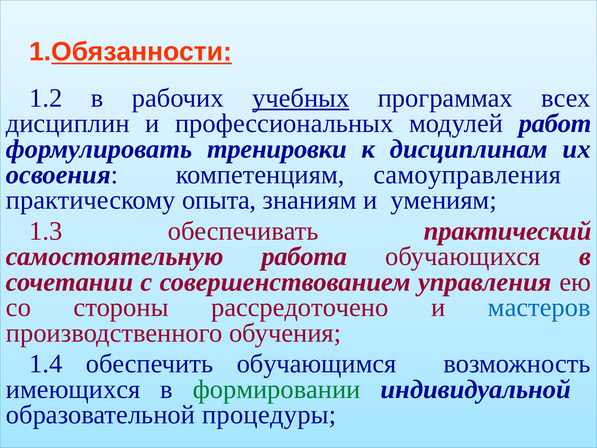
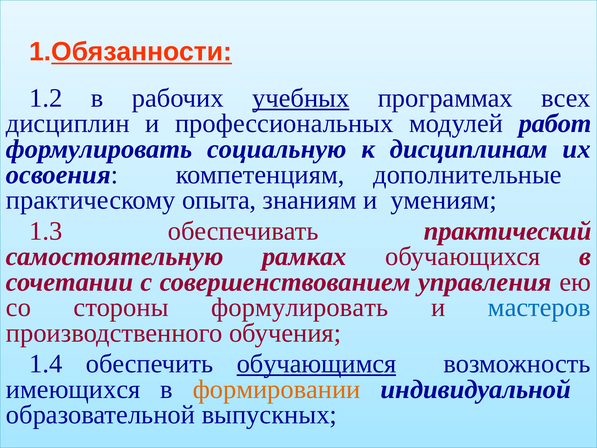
тренировки: тренировки -> социальную (277, 149)
самоуправления: самоуправления -> дополнительные (467, 174)
работа: работа -> рамках (304, 256)
стороны рассредоточено: рассредоточено -> формулировать (300, 307)
обучающимся underline: none -> present (316, 364)
формировании colour: green -> orange (277, 389)
процедуры: процедуры -> выпускных (269, 415)
